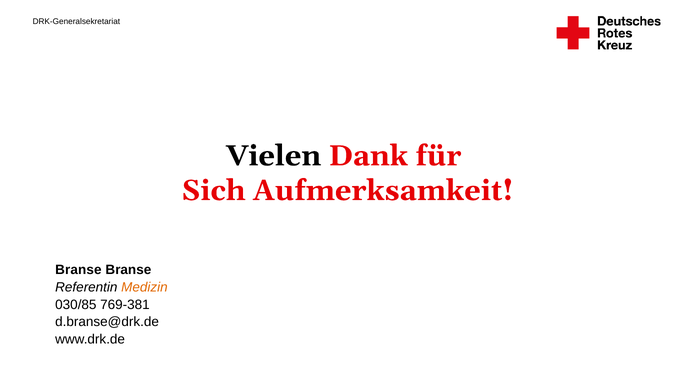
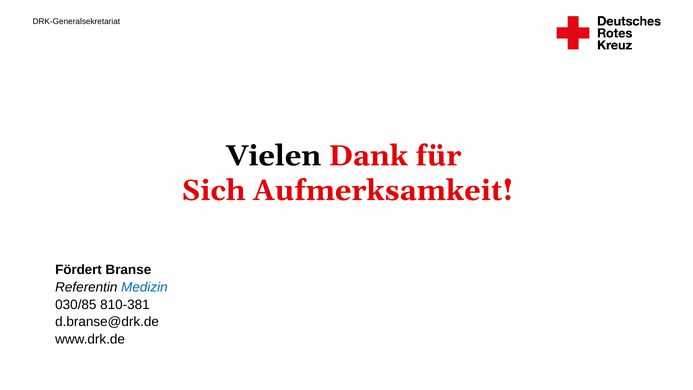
Branse: Branse -> Fördert (79, 270)
Medizin colour: orange -> blue (144, 287)
769-381: 769-381 -> 810-381 (125, 305)
